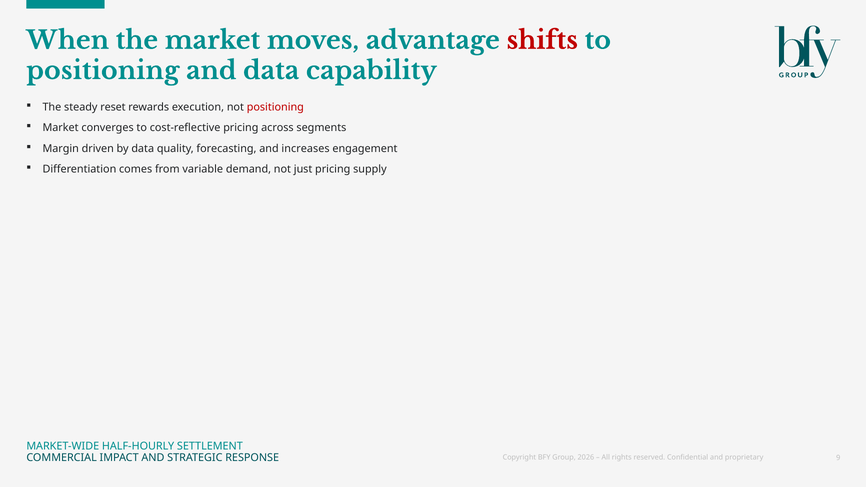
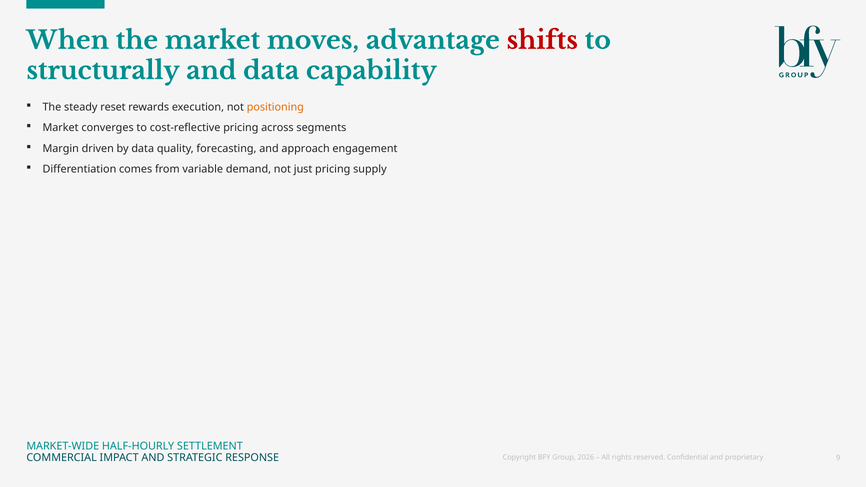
positioning: positioning -> structurally (103, 71)
positioning colour: red -> orange (275, 107)
increases: increases -> approach (306, 149)
